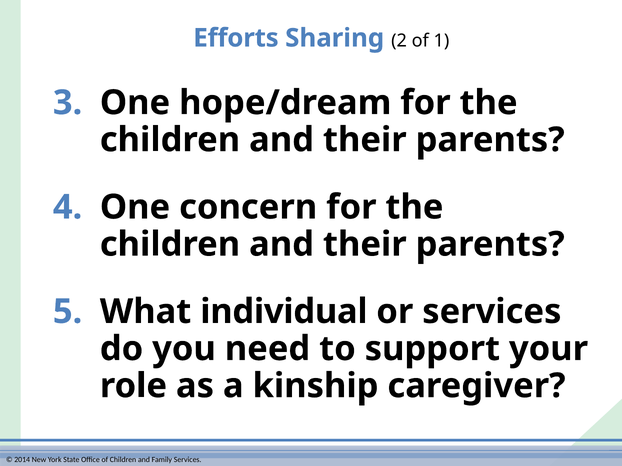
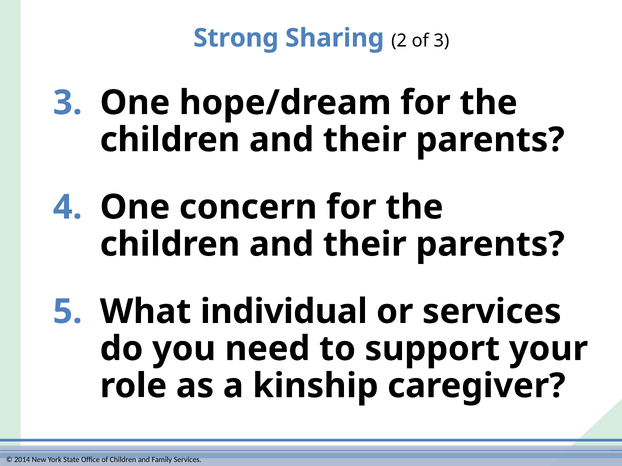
Efforts: Efforts -> Strong (236, 38)
of 1: 1 -> 3 (441, 41)
